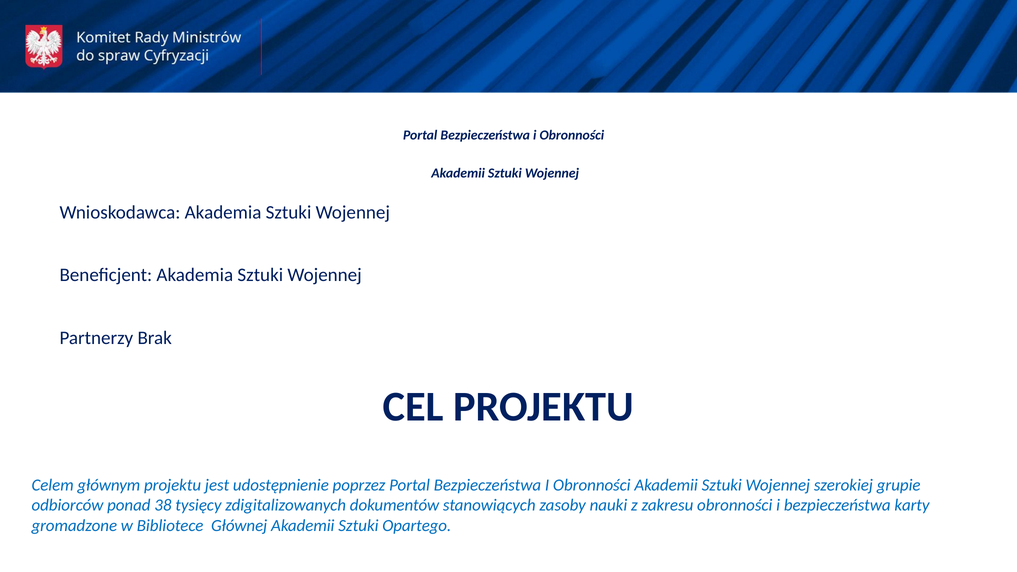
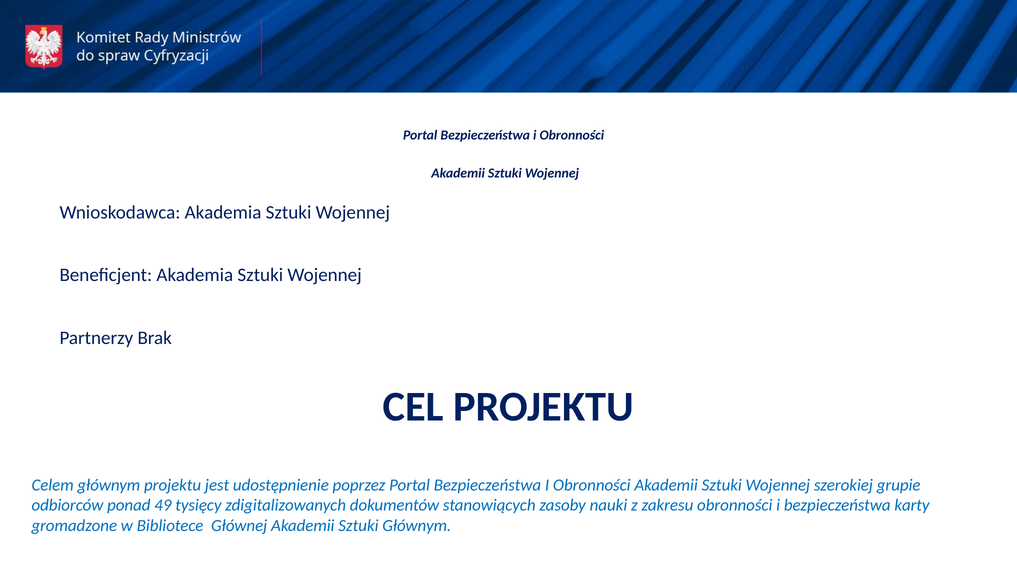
38: 38 -> 49 (163, 505)
Sztuki Opartego: Opartego -> Głównym (417, 526)
